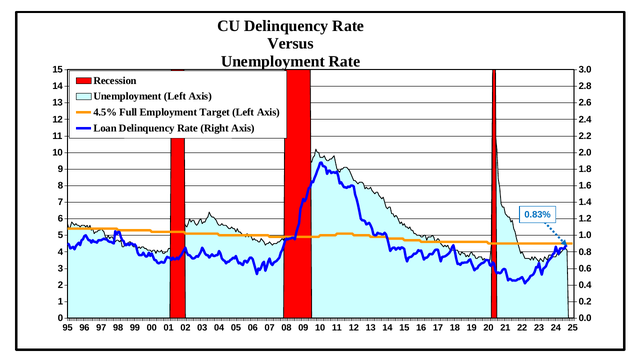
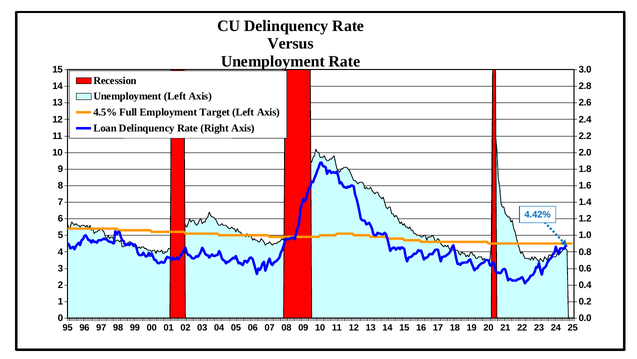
0.83%: 0.83% -> 4.42% (538, 214)
